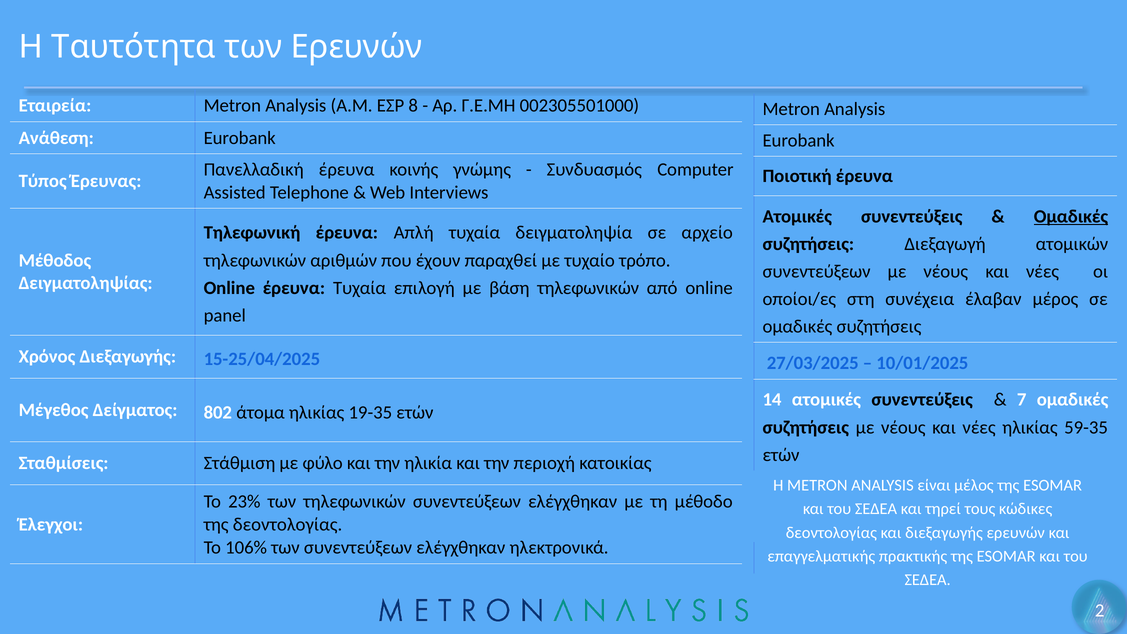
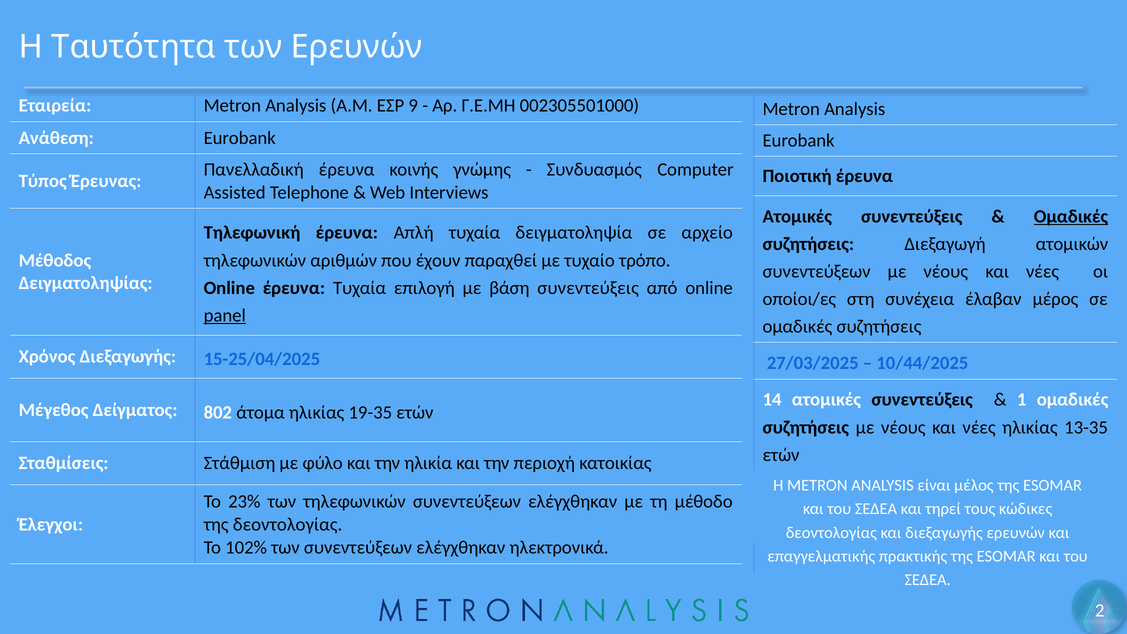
8: 8 -> 9 (413, 106)
βάση τηλεφωνικών: τηλεφωνικών -> συνεντεύξεις (588, 288)
panel underline: none -> present (225, 315)
10/01/2025: 10/01/2025 -> 10/44/2025 (922, 363)
7: 7 -> 1 (1022, 400)
59-35: 59-35 -> 13-35 (1086, 427)
106%: 106% -> 102% (246, 547)
